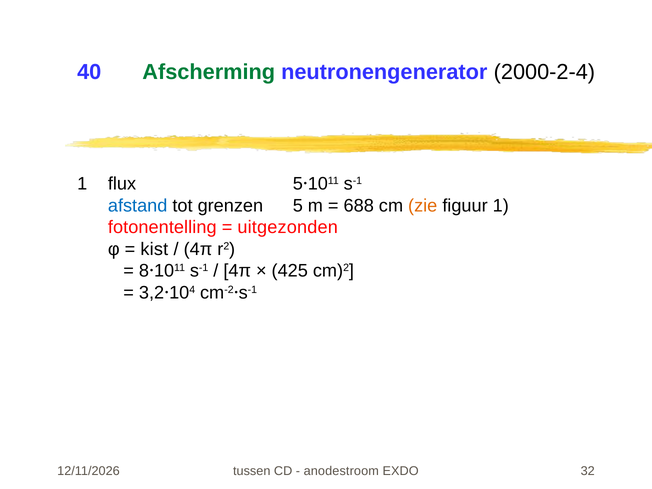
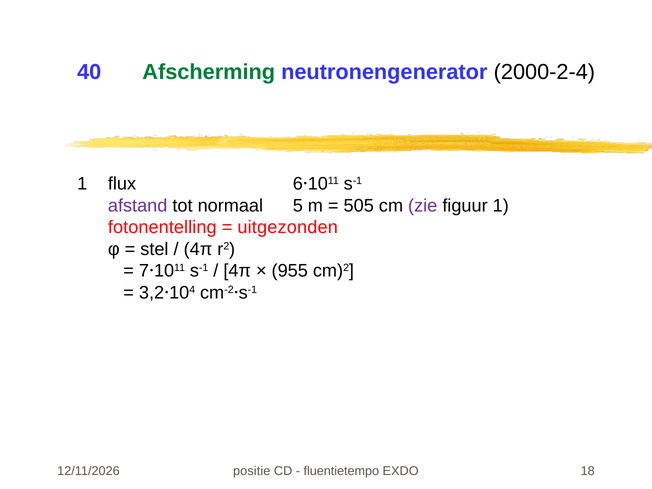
flux 5: 5 -> 6 (298, 184)
afstand colour: blue -> purple (138, 206)
grenzen: grenzen -> normaal (230, 206)
688: 688 -> 505 (359, 206)
zie colour: orange -> purple (423, 206)
kist: kist -> stel (154, 249)
8: 8 -> 7 (144, 271)
425: 425 -> 955 (290, 271)
tussen: tussen -> positie (252, 471)
anodestroom: anodestroom -> fluentietempo (341, 471)
32: 32 -> 18 (588, 471)
